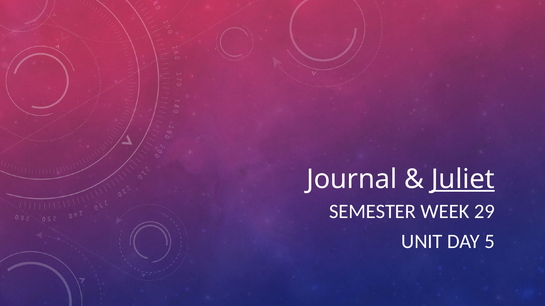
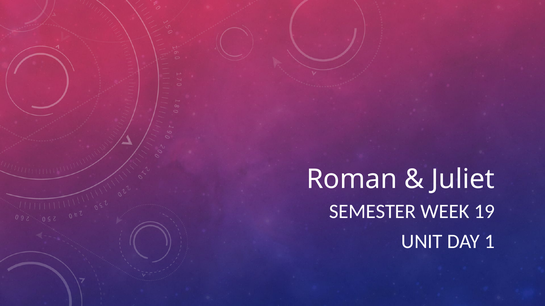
Journal: Journal -> Roman (352, 180)
Juliet underline: present -> none (463, 180)
29: 29 -> 19 (484, 212)
5: 5 -> 1 (490, 242)
